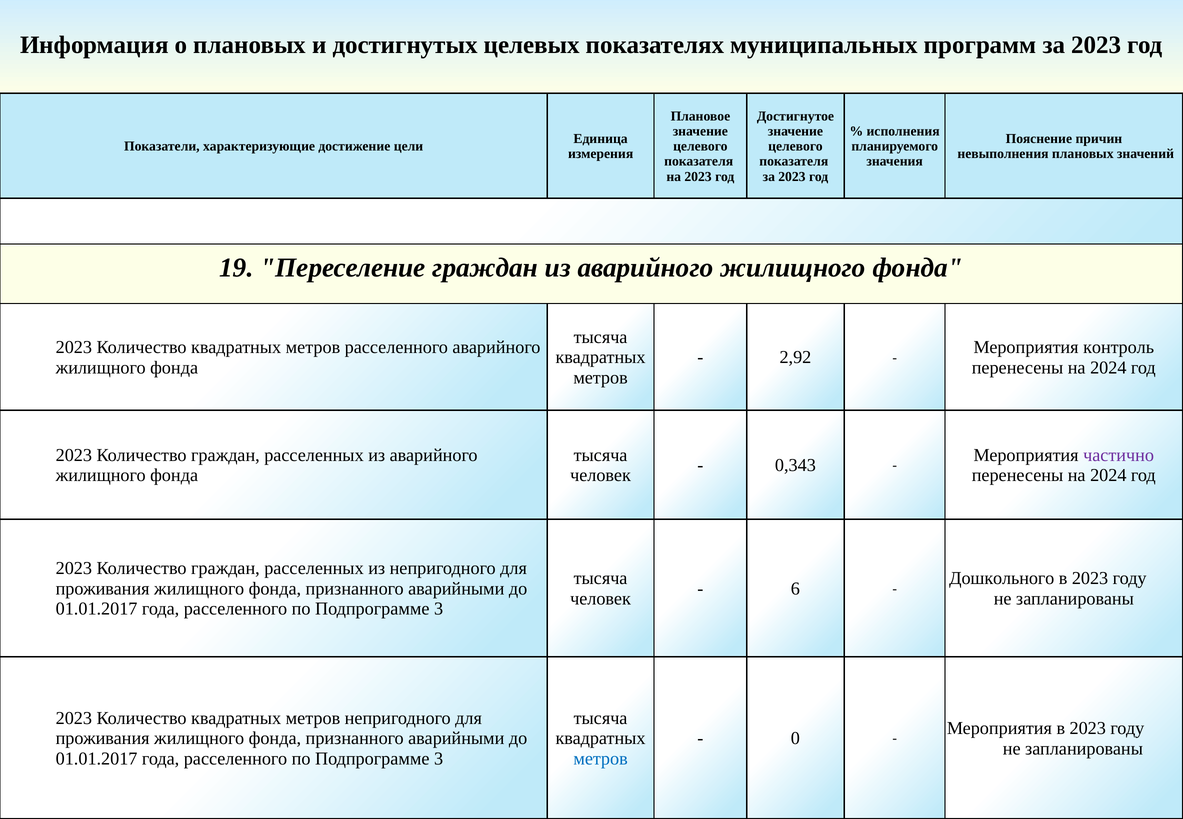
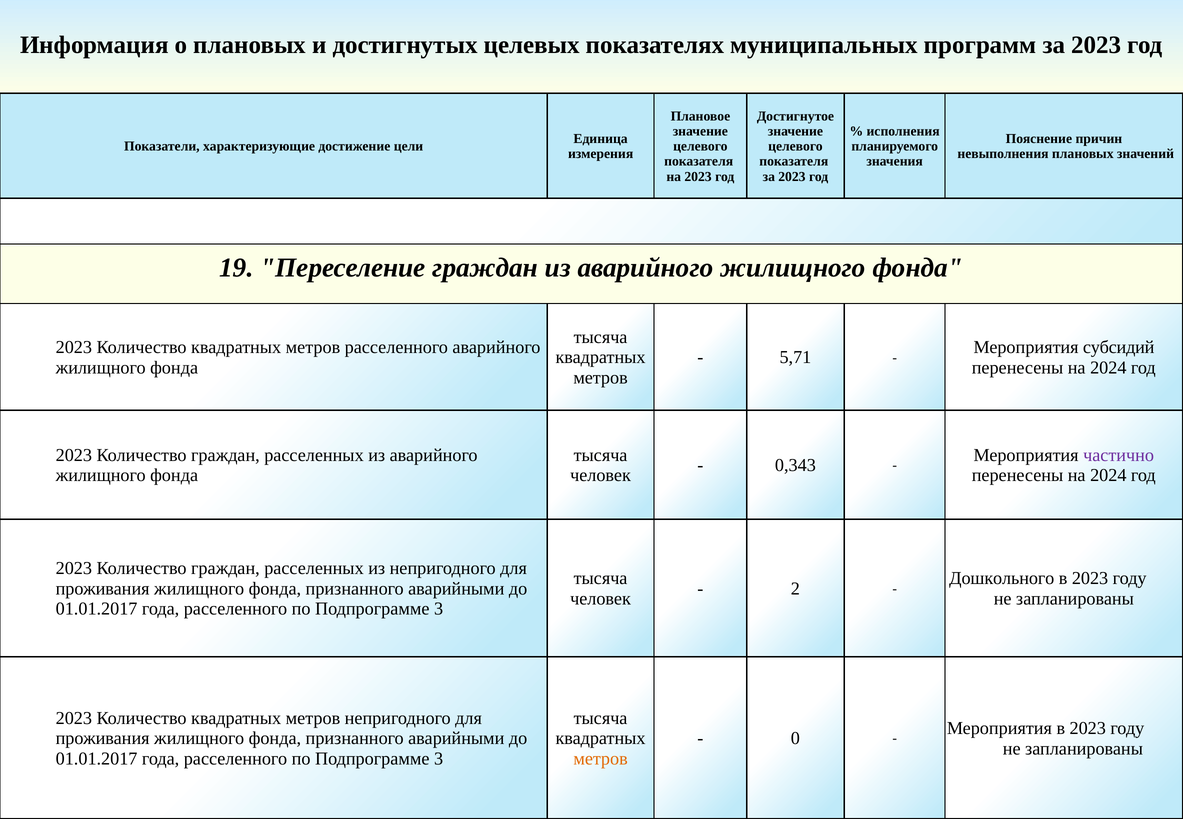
контроль: контроль -> субсидий (1119, 347)
2,92: 2,92 -> 5,71 (795, 357)
6: 6 -> 2 (795, 589)
метров colour: blue -> orange (601, 759)
